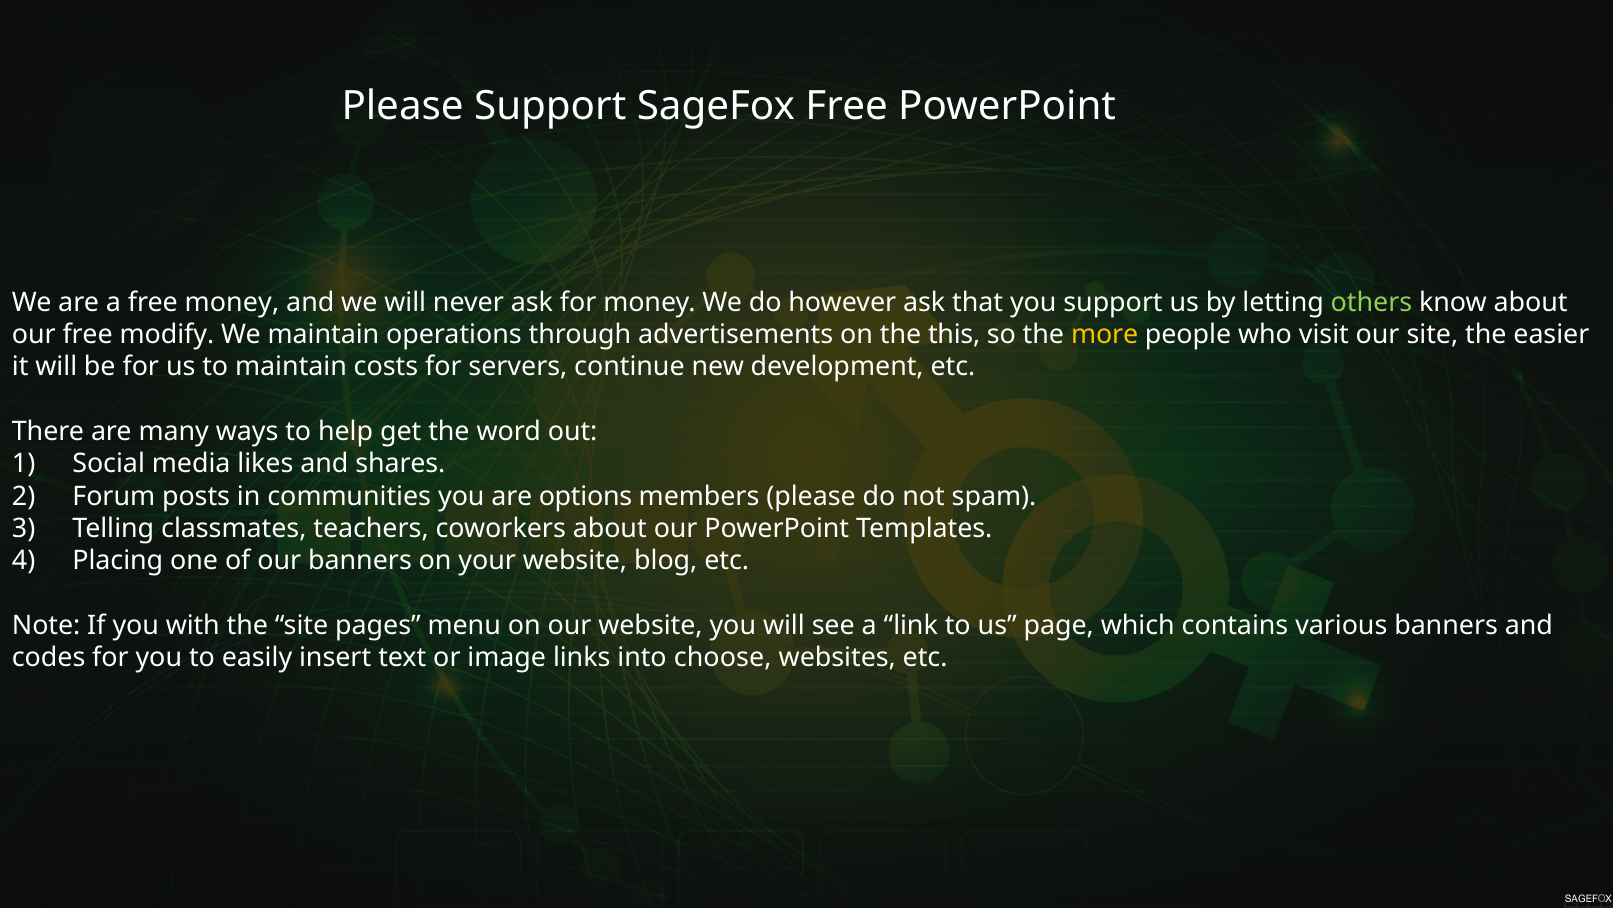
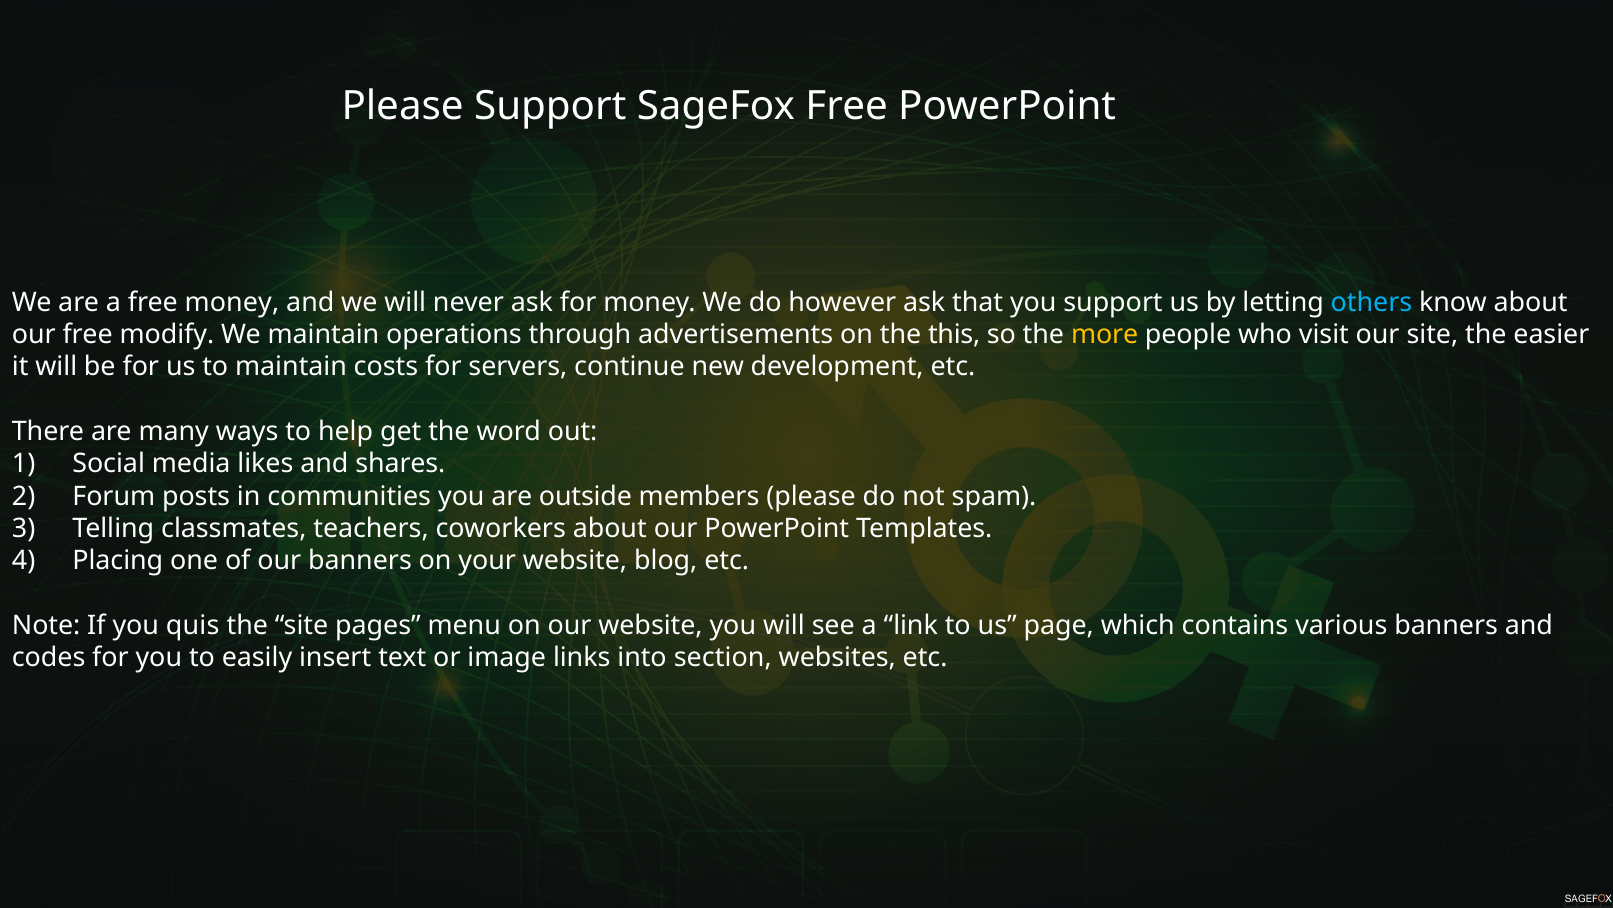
others colour: light green -> light blue (1371, 302)
options: options -> outside (585, 496)
with: with -> quis (193, 625)
choose: choose -> section (723, 657)
